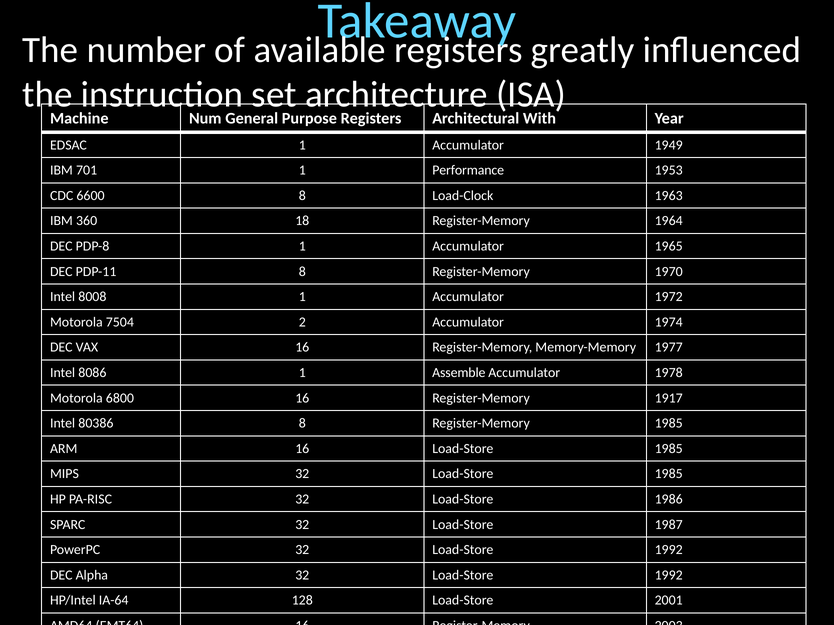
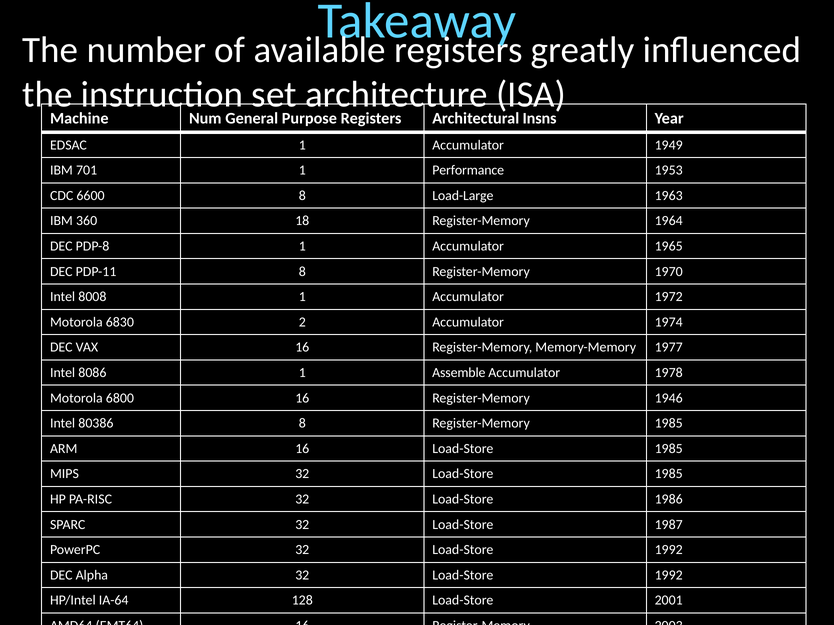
With: With -> Insns (540, 118)
Load-Clock: Load-Clock -> Load-Large (463, 196)
7504: 7504 -> 6830 (120, 322)
1917: 1917 -> 1946 (669, 398)
